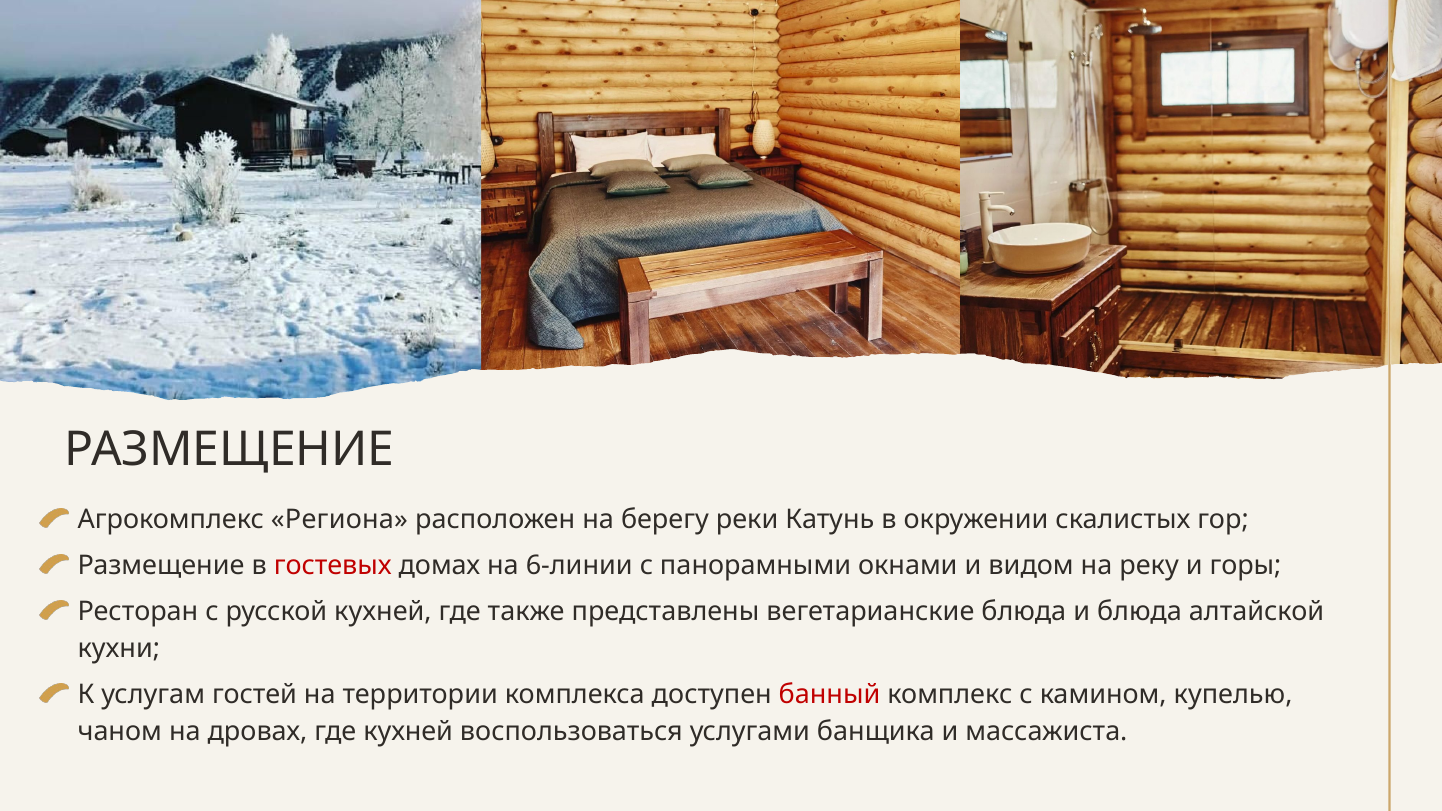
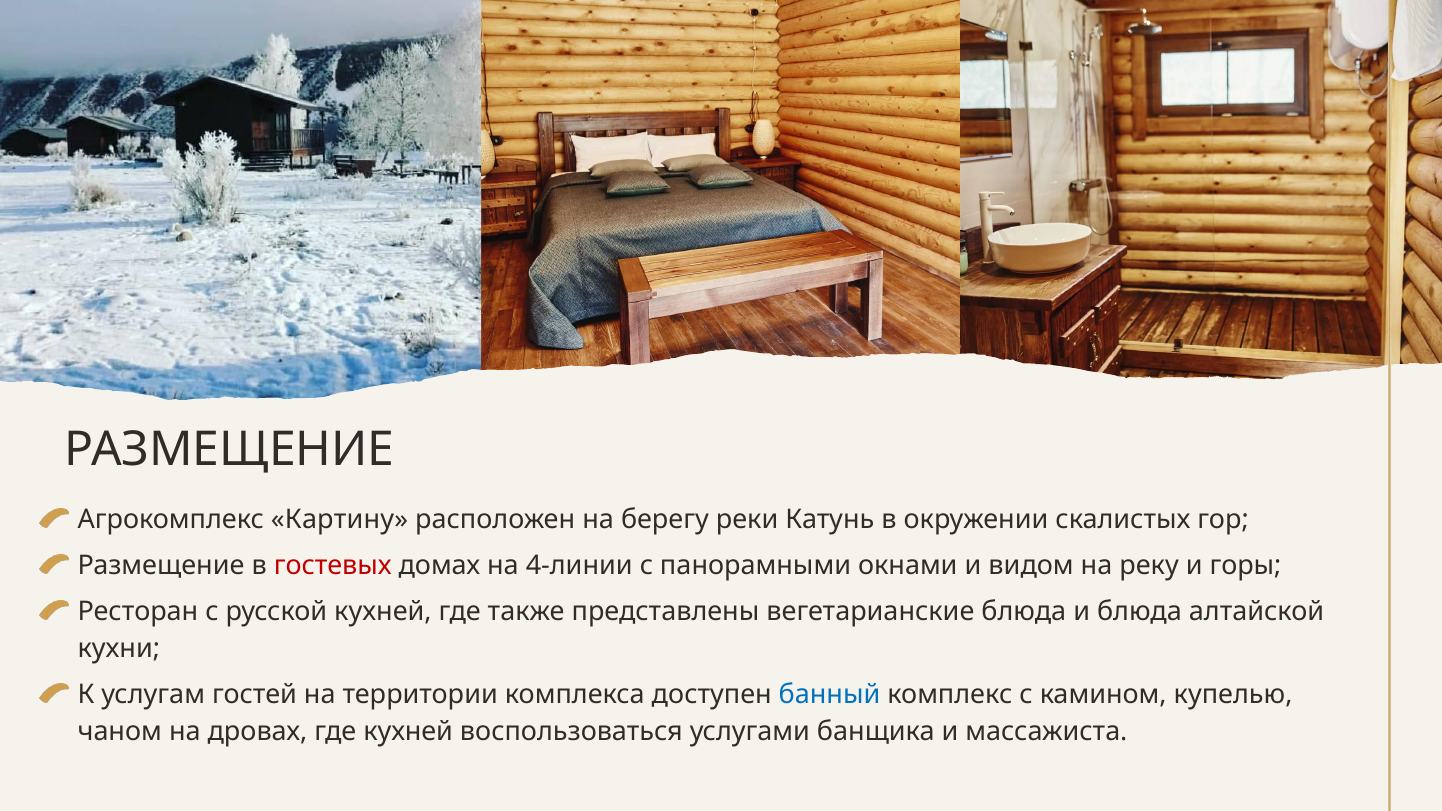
Региона: Региона -> Картину (340, 520)
6-линии: 6-линии -> 4-линии (579, 566)
банный colour: red -> blue (830, 695)
